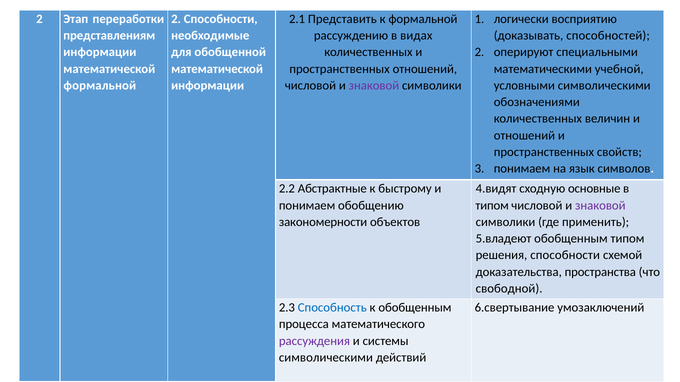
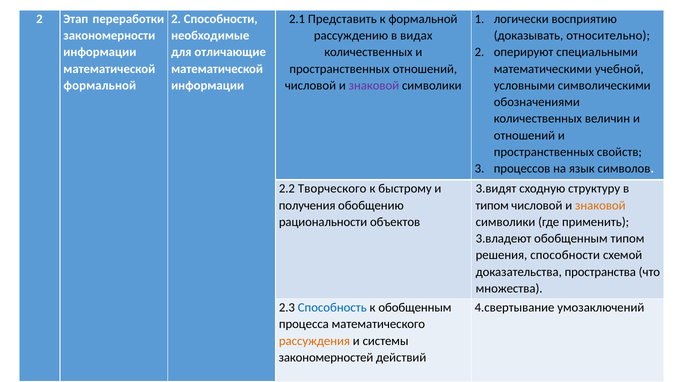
представлениям: представлениям -> закономерности (109, 36)
способностей: способностей -> относительно (608, 36)
обобщенной: обобщенной -> отличающие (230, 52)
понимаем: понимаем -> процессов (522, 169)
Абстрактные: Абстрактные -> Творческого (332, 189)
4.видят: 4.видят -> 3.видят (496, 189)
основные: основные -> структуру (594, 189)
понимаем: понимаем -> получения (307, 206)
знаковой colour: purple -> orange (600, 206)
закономерности: закономерности -> рациональности (323, 222)
5.владеют: 5.владеют -> 3.владеют (504, 239)
свободной: свободной -> множества (509, 289)
6.свертывание: 6.свертывание -> 4.свертывание (515, 308)
рассуждения colour: purple -> orange (314, 341)
символическими: символическими -> закономерностей (326, 358)
